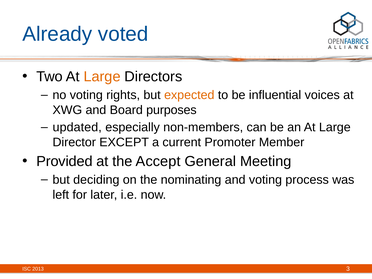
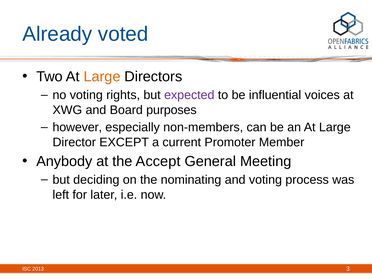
expected colour: orange -> purple (189, 95)
updated: updated -> however (77, 127)
Provided: Provided -> Anybody (64, 161)
